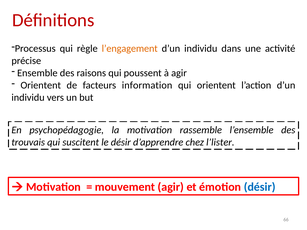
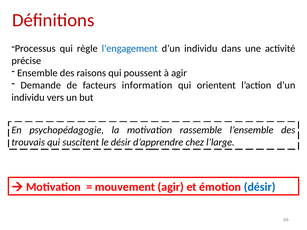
l’engagement colour: orange -> blue (130, 49)
Orientent: Orientent -> Demande (41, 85)
l’lister: l’lister -> l’large (220, 142)
